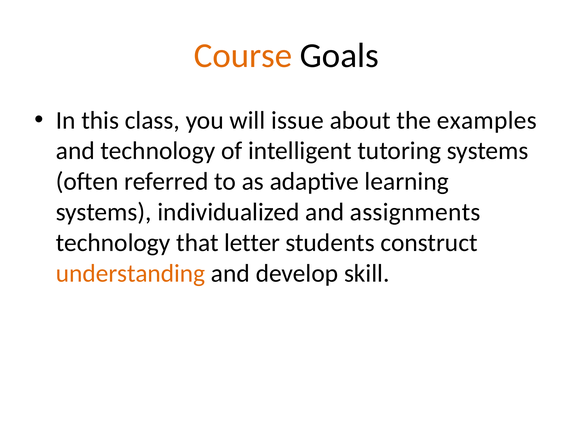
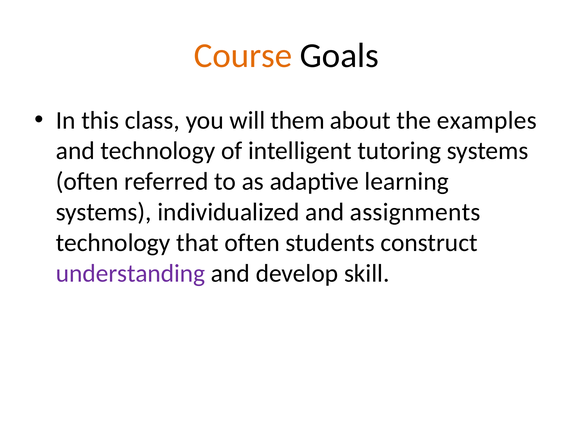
issue: issue -> them (298, 120)
that letter: letter -> often (252, 243)
understanding colour: orange -> purple (131, 273)
